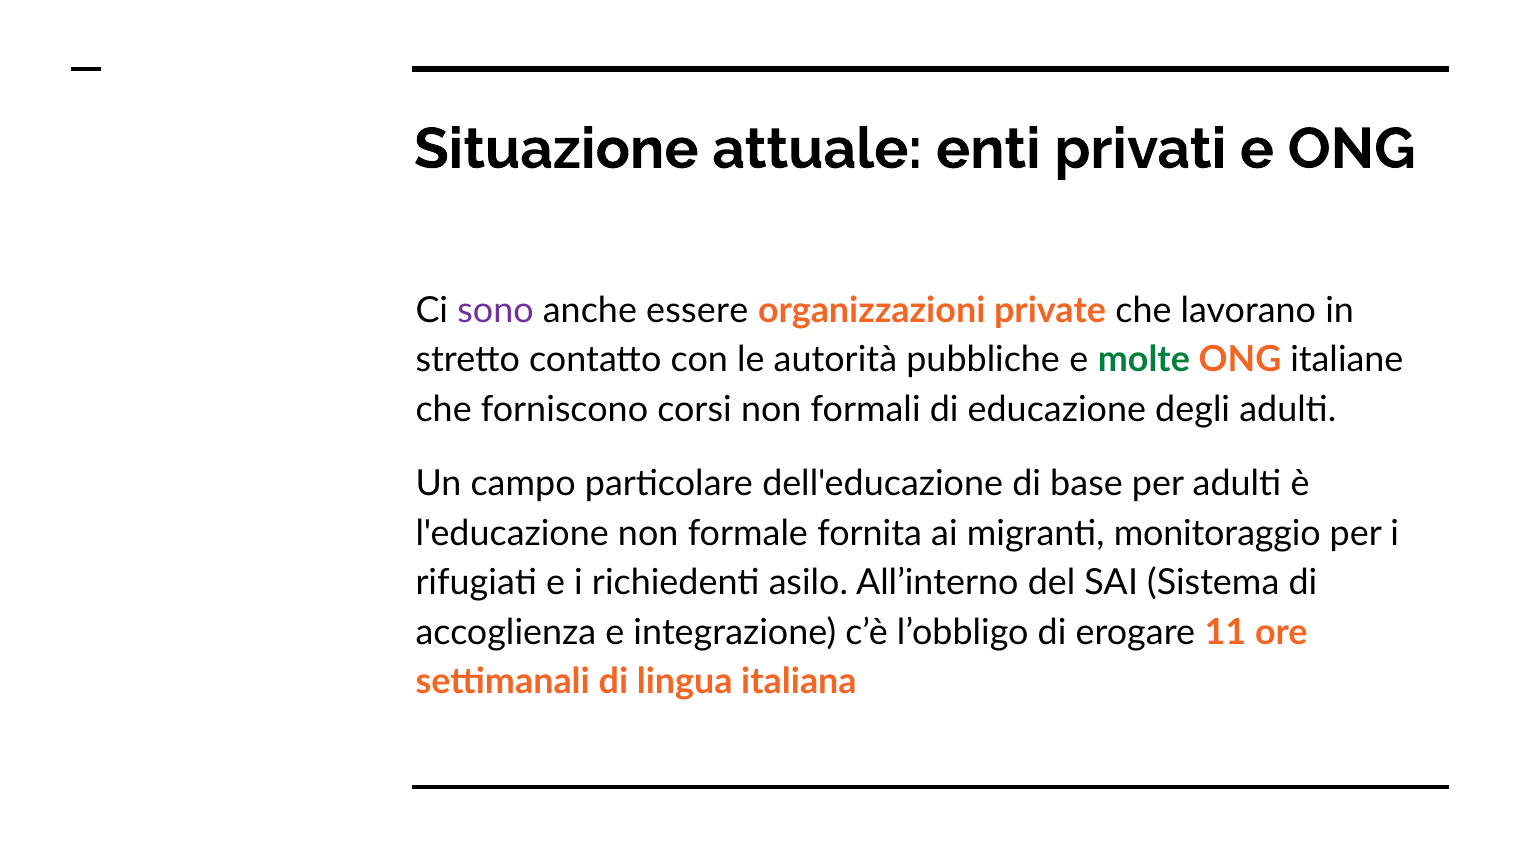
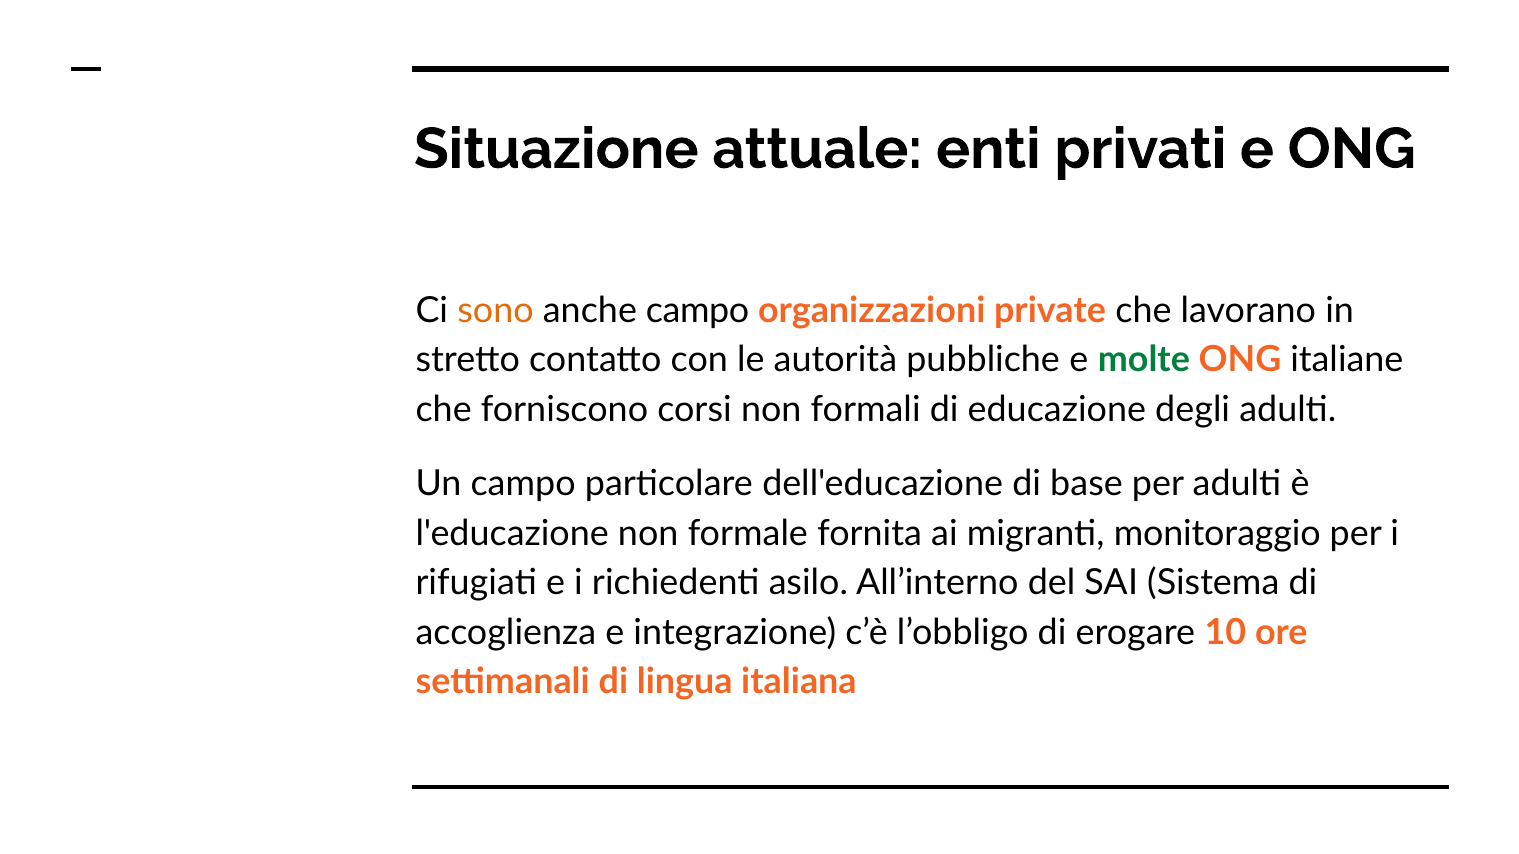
sono colour: purple -> orange (496, 311)
anche essere: essere -> campo (697, 311)
11: 11 -> 10 (1225, 633)
